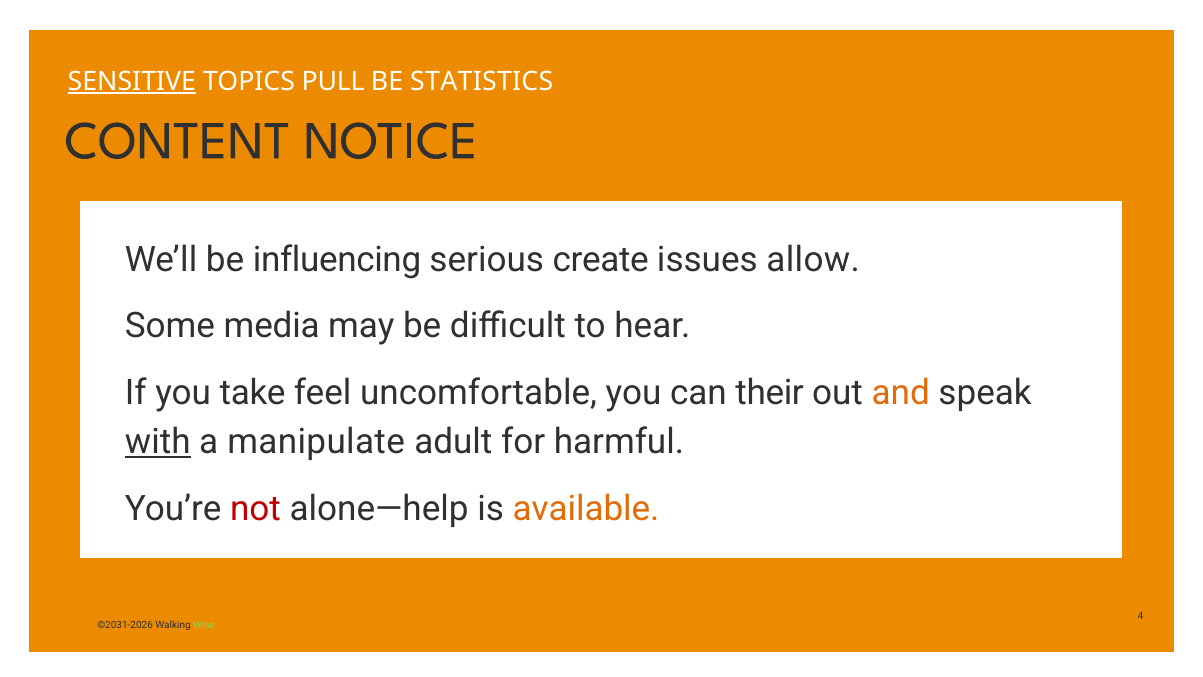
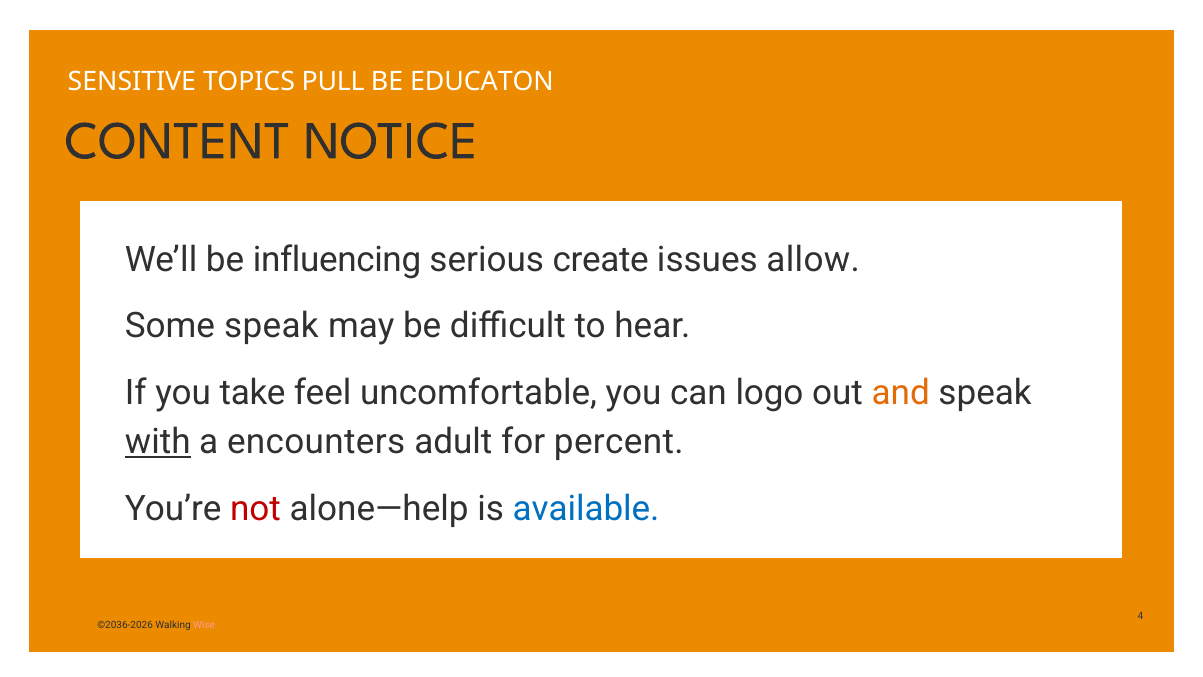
SENSITIVE underline: present -> none (132, 81)
STATISTICS: STATISTICS -> EDUCATON (482, 81)
Some media: media -> speak (271, 326)
their: their -> logo (770, 393)
manipulate: manipulate -> encounters (316, 442)
harmful: harmful -> percent (619, 442)
available colour: orange -> blue (586, 508)
©2031-2026: ©2031-2026 -> ©2036-2026 (125, 625)
Wise colour: light green -> pink (204, 625)
